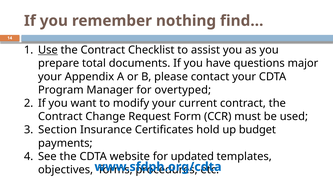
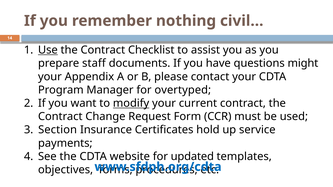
find…: find… -> civil… (242, 21)
total: total -> staff (94, 63)
major: major -> might (303, 63)
modify underline: none -> present (131, 103)
budget: budget -> service (257, 130)
